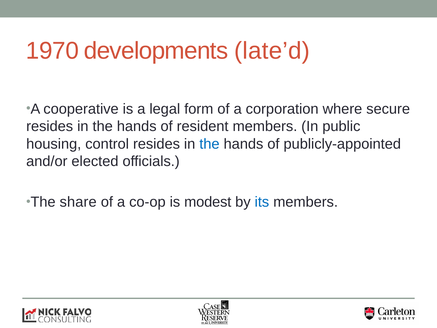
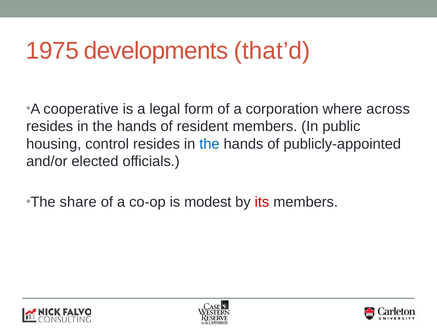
1970: 1970 -> 1975 (52, 51)
late’d: late’d -> that’d (272, 51)
secure: secure -> across (388, 109)
its colour: blue -> red (262, 202)
